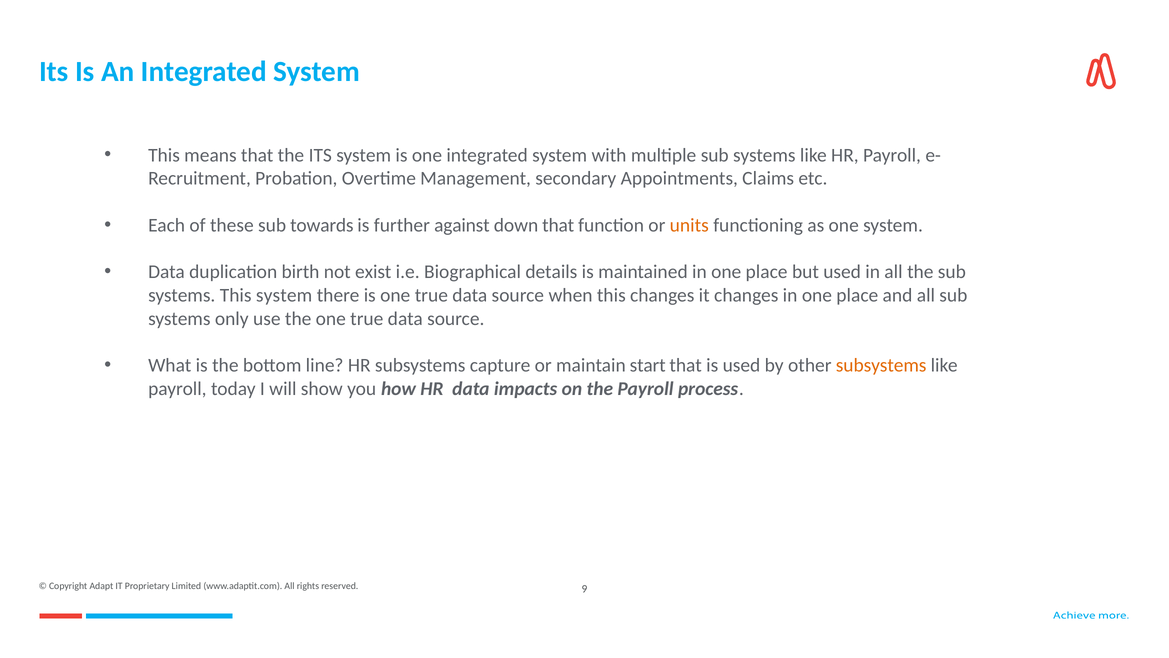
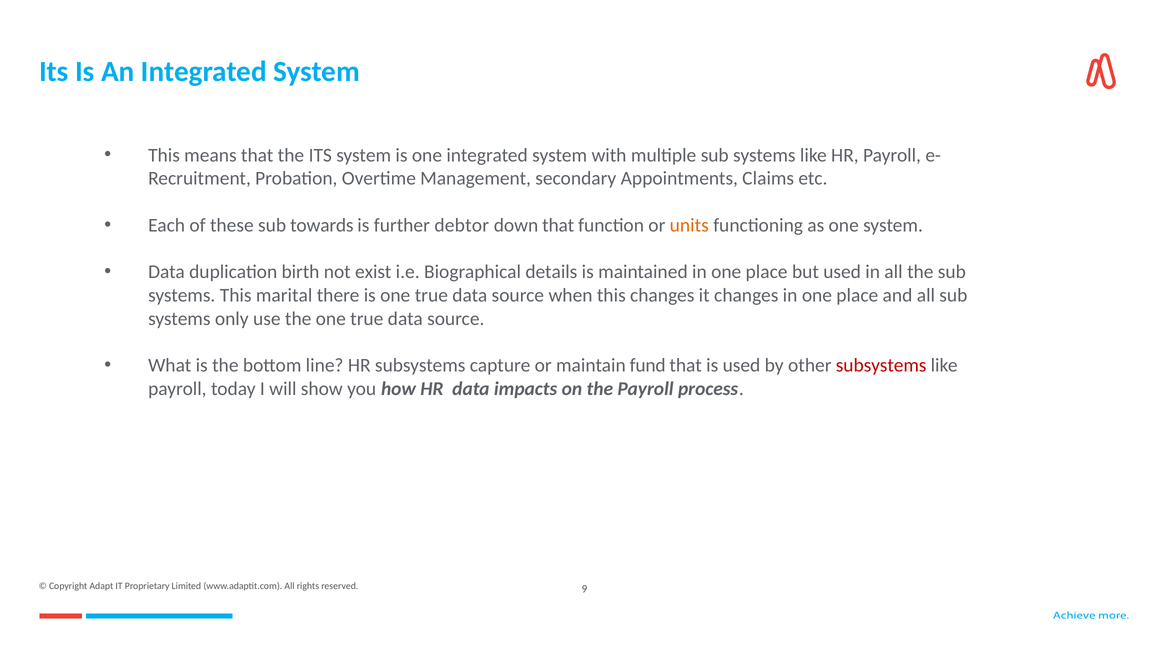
against: against -> debtor (462, 225)
This system: system -> marital (284, 295)
start: start -> fund (648, 366)
subsystems colour: orange -> red (881, 366)
